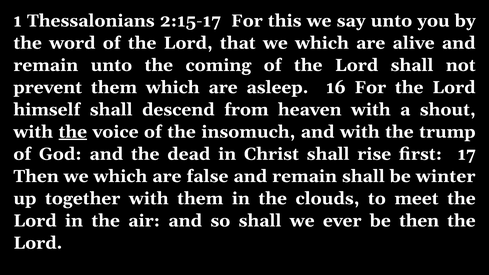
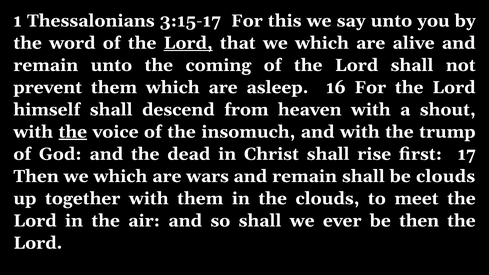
2:15-17: 2:15-17 -> 3:15-17 (190, 21)
Lord underline: none -> present (188, 43)
false: false -> wars (208, 176)
be winter: winter -> clouds (446, 176)
